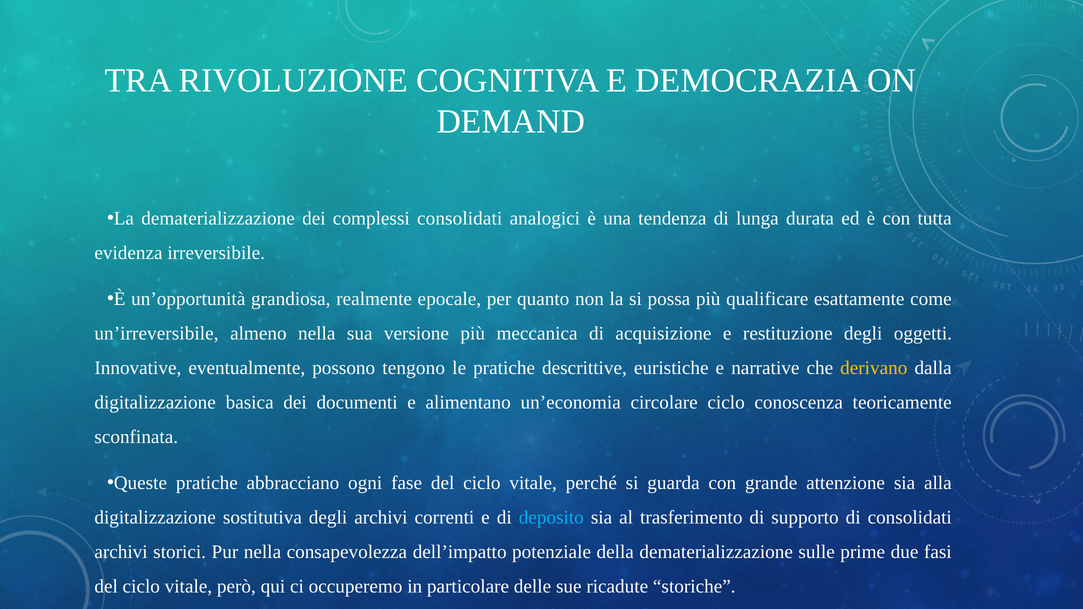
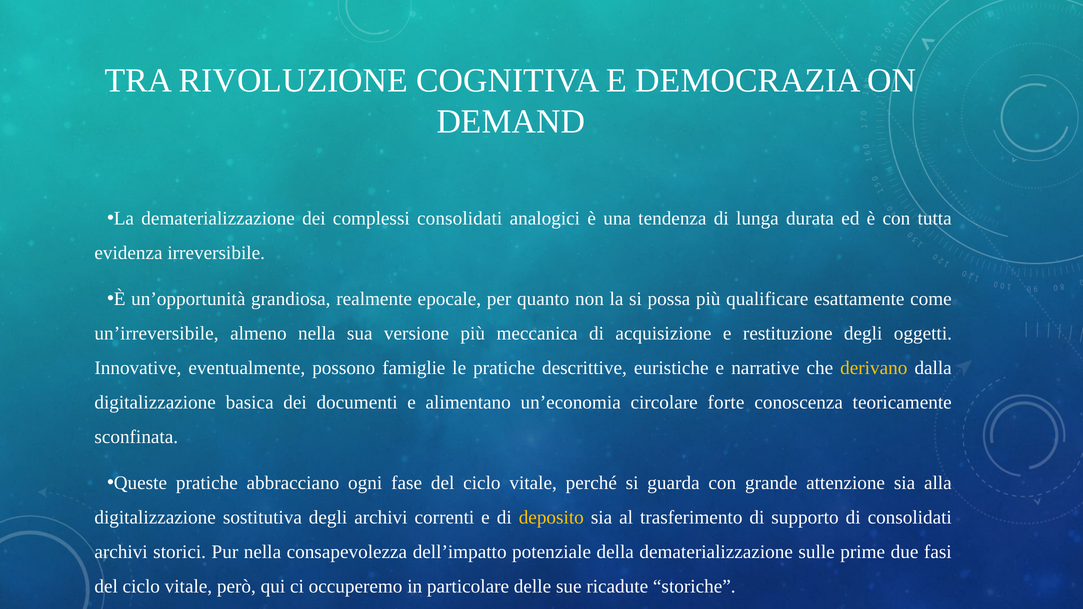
tengono: tengono -> famiglie (414, 368)
circolare ciclo: ciclo -> forte (726, 403)
deposito colour: light blue -> yellow (551, 518)
